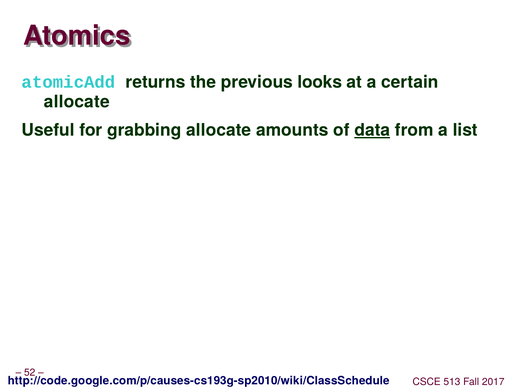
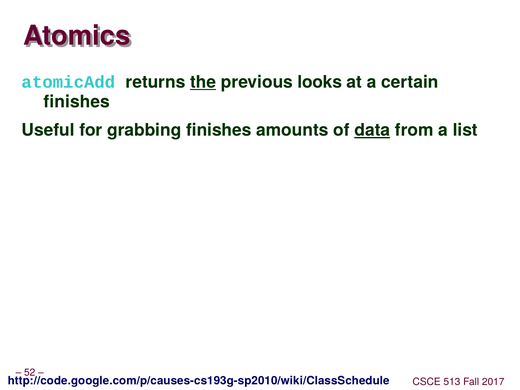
the underline: none -> present (203, 82)
allocate: allocate -> finishes (77, 102)
grabbing allocate: allocate -> finishes (219, 130)
